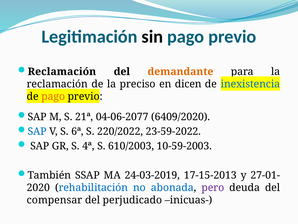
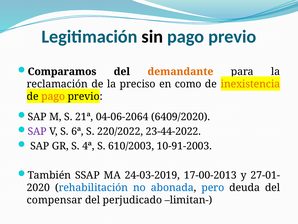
Reclamación: Reclamación -> Comparamos (62, 71)
dicen: dicen -> como (188, 84)
inexistencia colour: blue -> orange (250, 84)
04-06-2077: 04-06-2077 -> 04-06-2064 (122, 117)
SAP colour: blue -> purple (37, 131)
23-59-2022: 23-59-2022 -> 23-44-2022 (173, 131)
10-59-2003: 10-59-2003 -> 10-91-2003 (184, 146)
17-15-2013: 17-15-2013 -> 17-00-2013 (210, 175)
pero colour: purple -> blue (213, 187)
inicuas-: inicuas- -> limitan- (188, 200)
